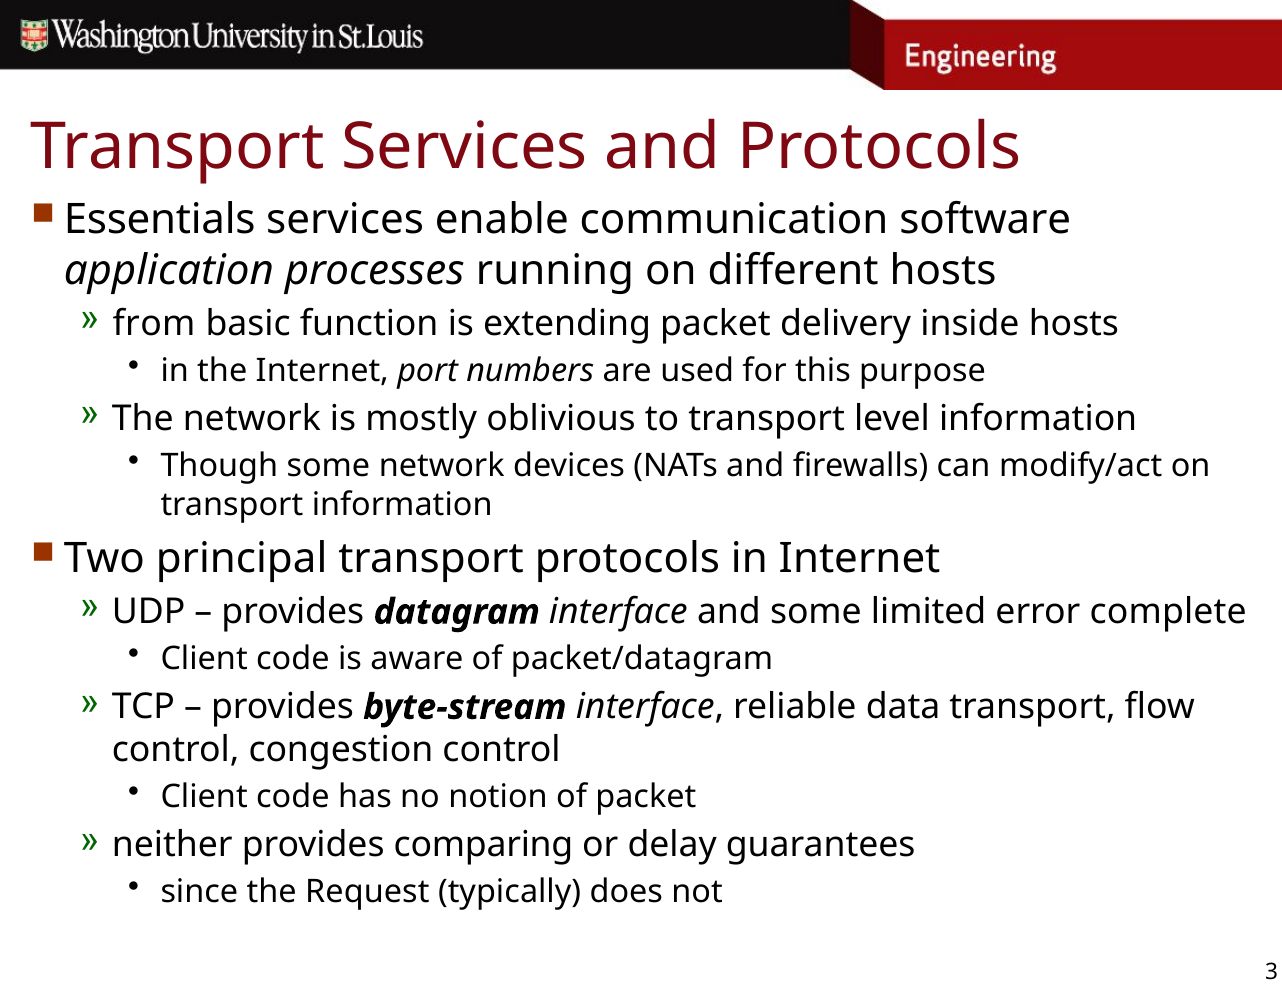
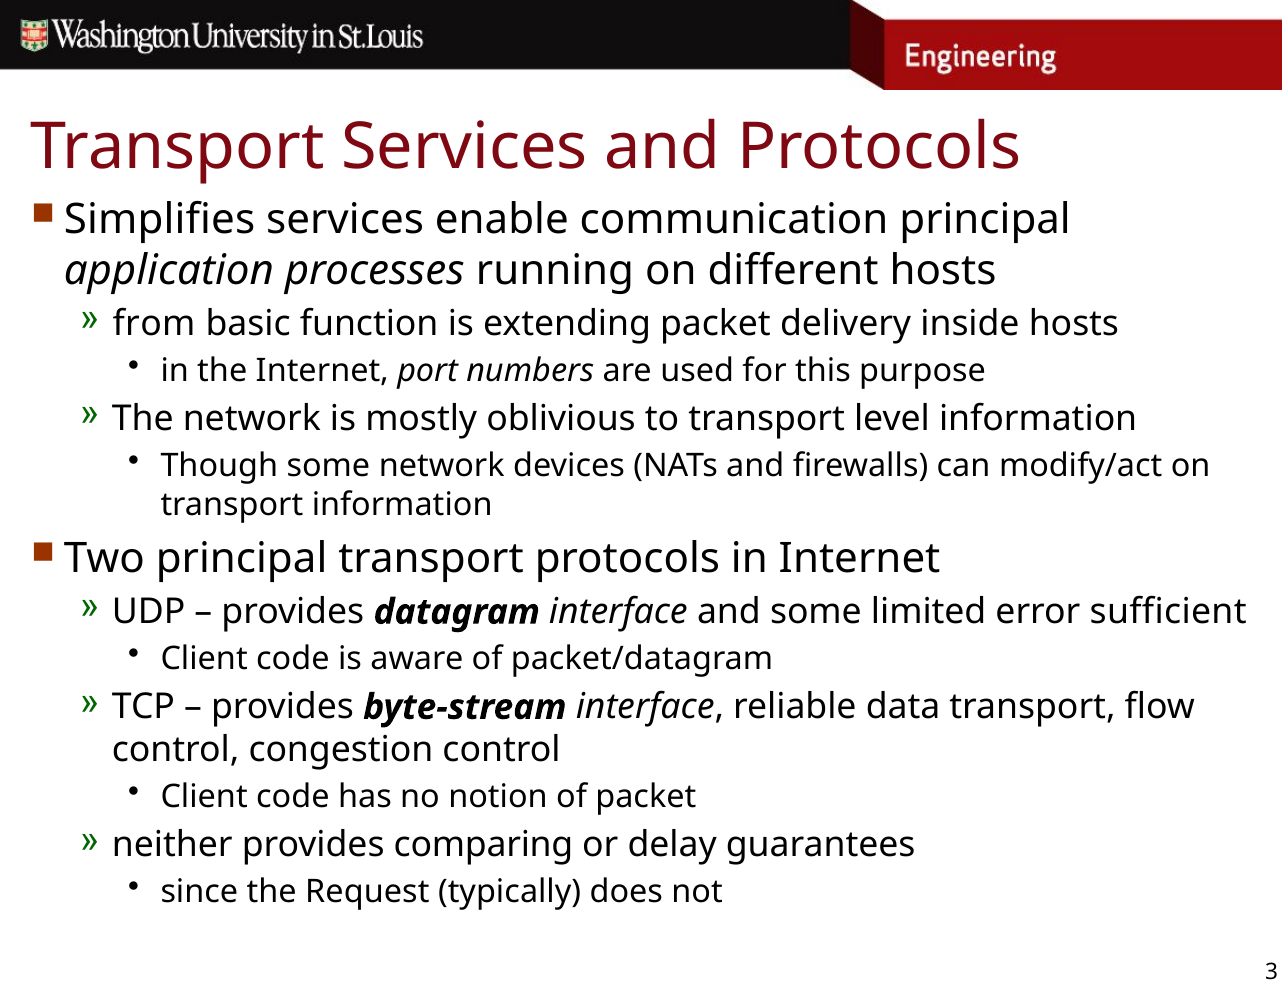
Essentials: Essentials -> Simplifies (159, 220)
communication software: software -> principal (985, 220)
complete: complete -> sufficient (1168, 612)
